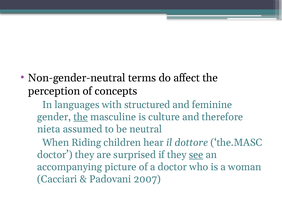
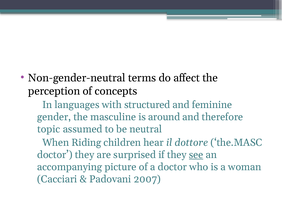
the underline: present -> none (81, 117)
culture: culture -> around (164, 117)
nieta: nieta -> topic (49, 130)
